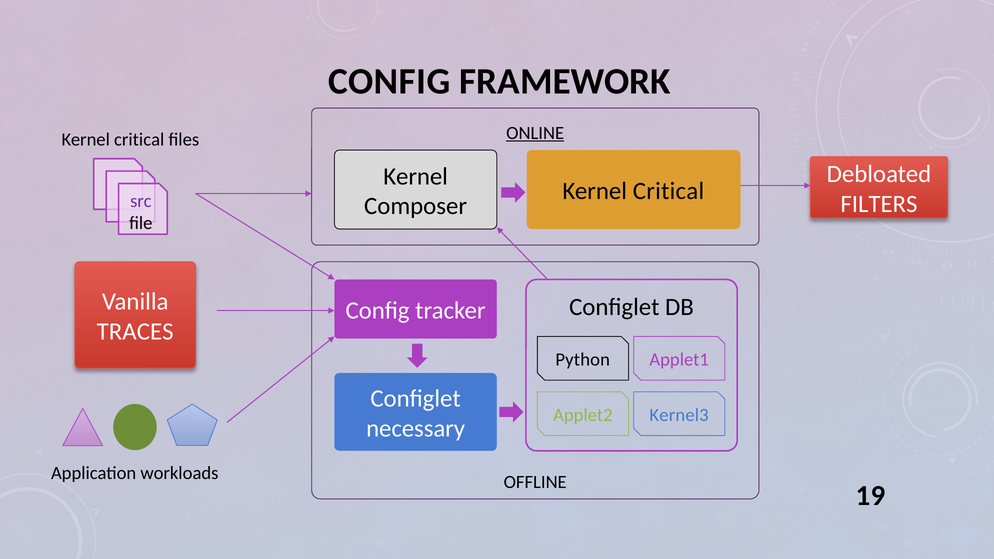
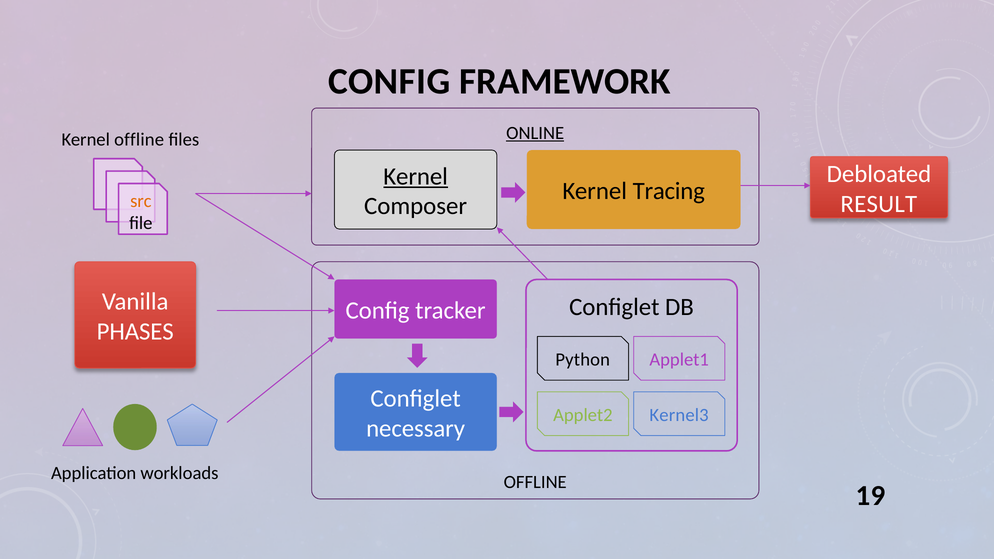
critical: critical -> offline (139, 140)
Kernel underline: none -> present (416, 176)
Critical: Critical -> Tracing (669, 191)
src colour: purple -> orange (141, 201)
FILTERS: FILTERS -> RESULT (879, 204)
TRACES: TRACES -> PHASES (135, 332)
